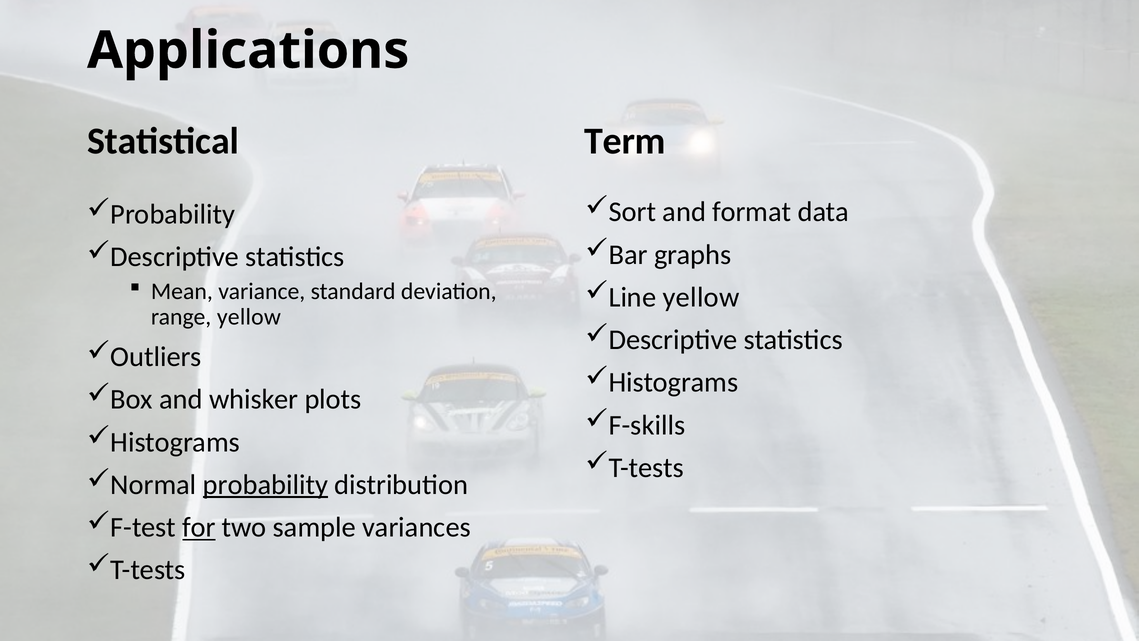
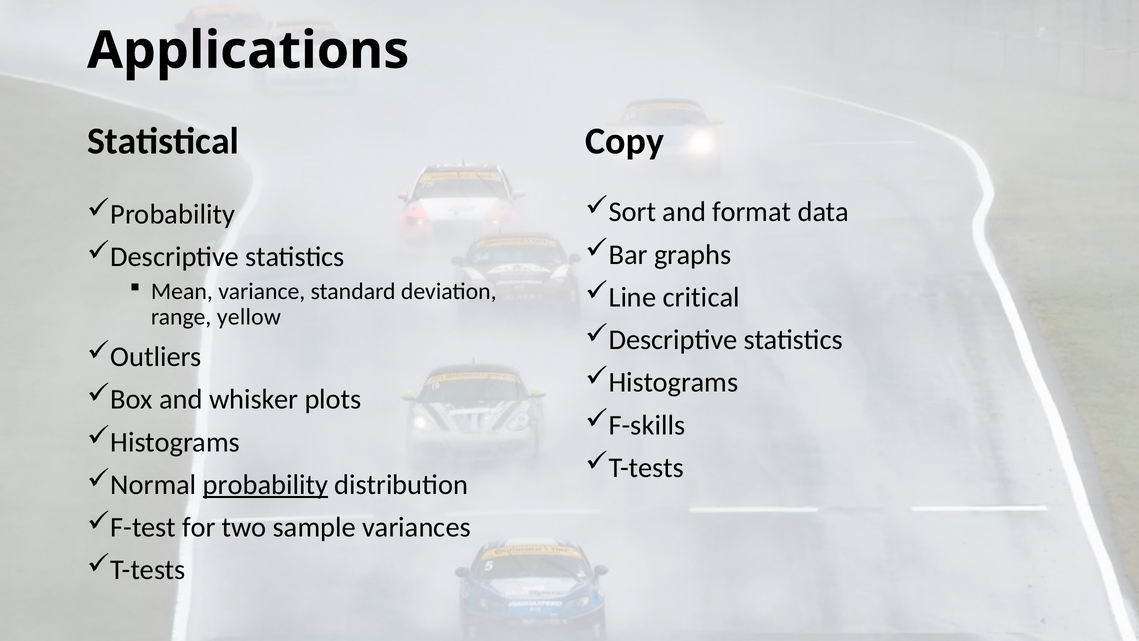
Term: Term -> Copy (625, 141)
Line yellow: yellow -> critical (701, 297)
for underline: present -> none (199, 527)
